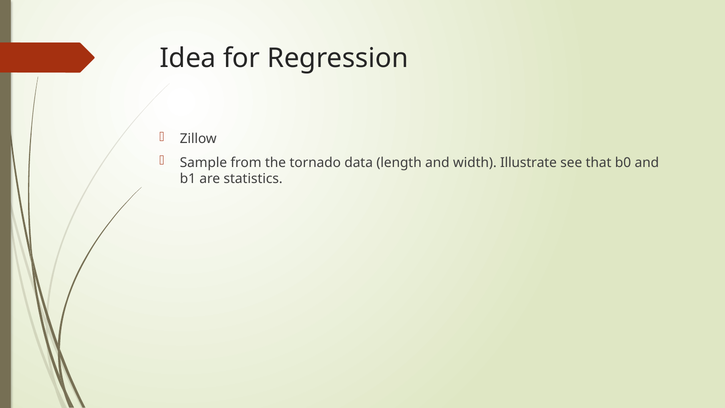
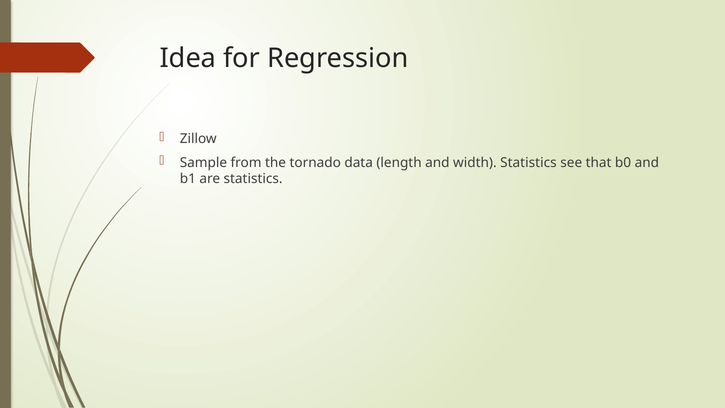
width Illustrate: Illustrate -> Statistics (528, 163)
